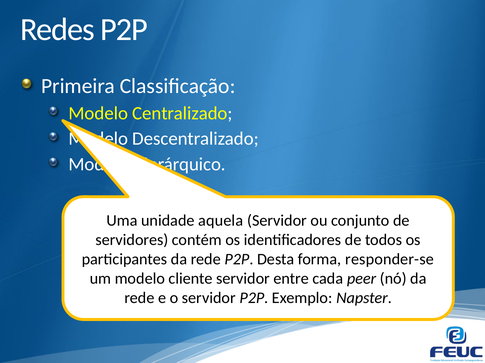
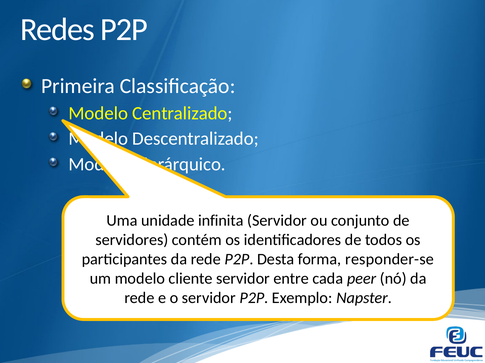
aquela: aquela -> infinita (221, 221)
